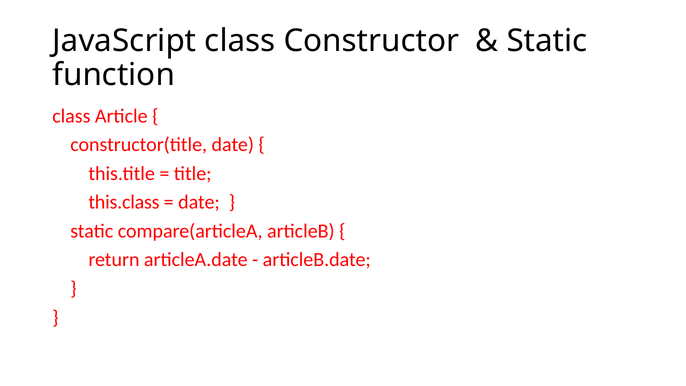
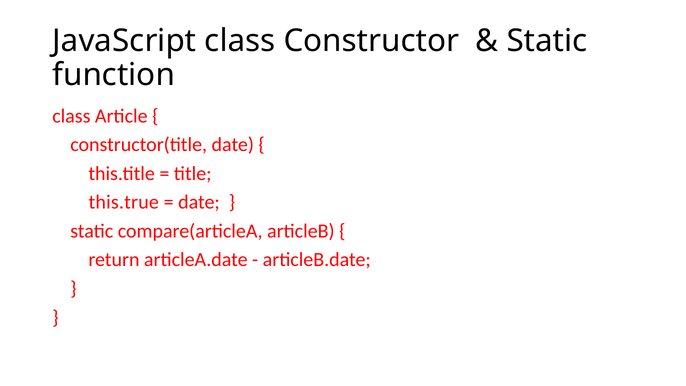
this.class: this.class -> this.true (124, 202)
